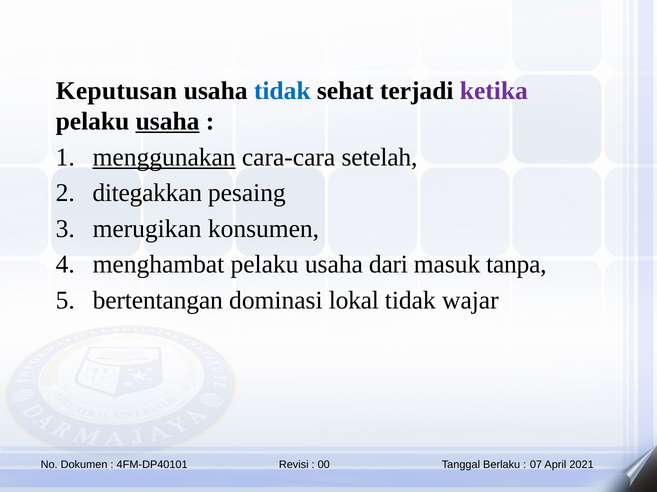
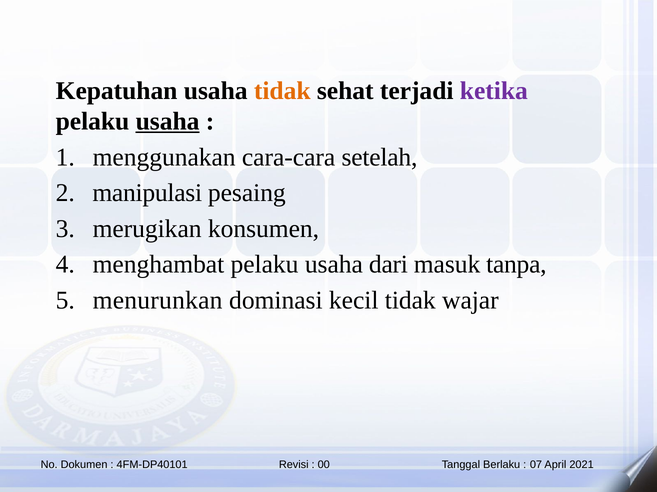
Keputusan: Keputusan -> Kepatuhan (117, 91)
tidak colour: blue -> orange (282, 91)
menggunakan underline: present -> none (164, 157)
ditegakkan: ditegakkan -> manipulasi (147, 193)
bertentangan: bertentangan -> menurunkan (158, 301)
lokal: lokal -> kecil (354, 301)
